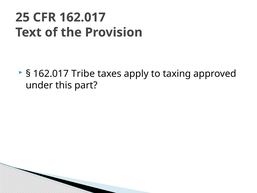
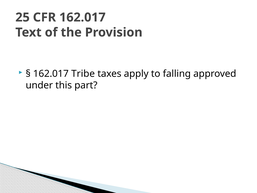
taxing: taxing -> falling (177, 74)
